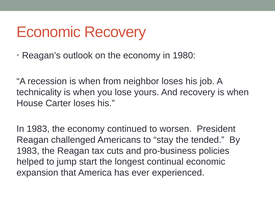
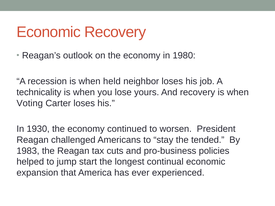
from: from -> held (112, 81)
House: House -> Voting (30, 103)
In 1983: 1983 -> 1930 (38, 129)
